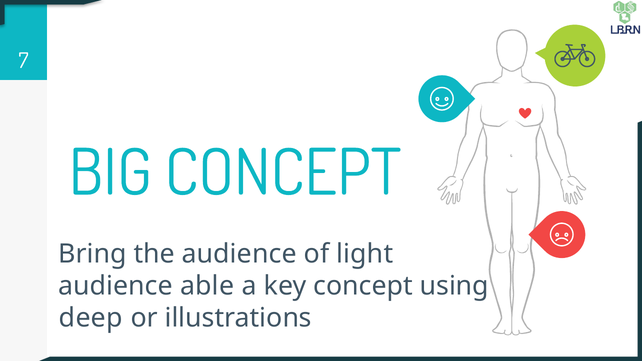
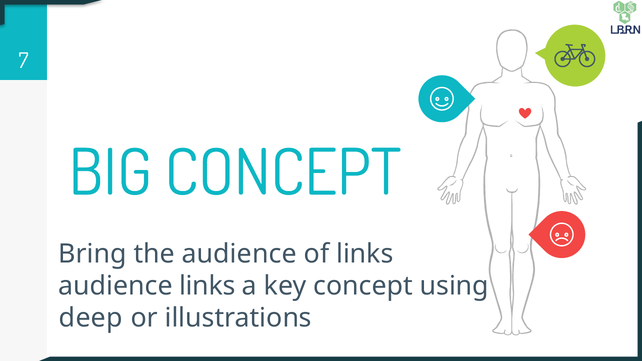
of light: light -> links (365, 254)
audience able: able -> links (207, 286)
